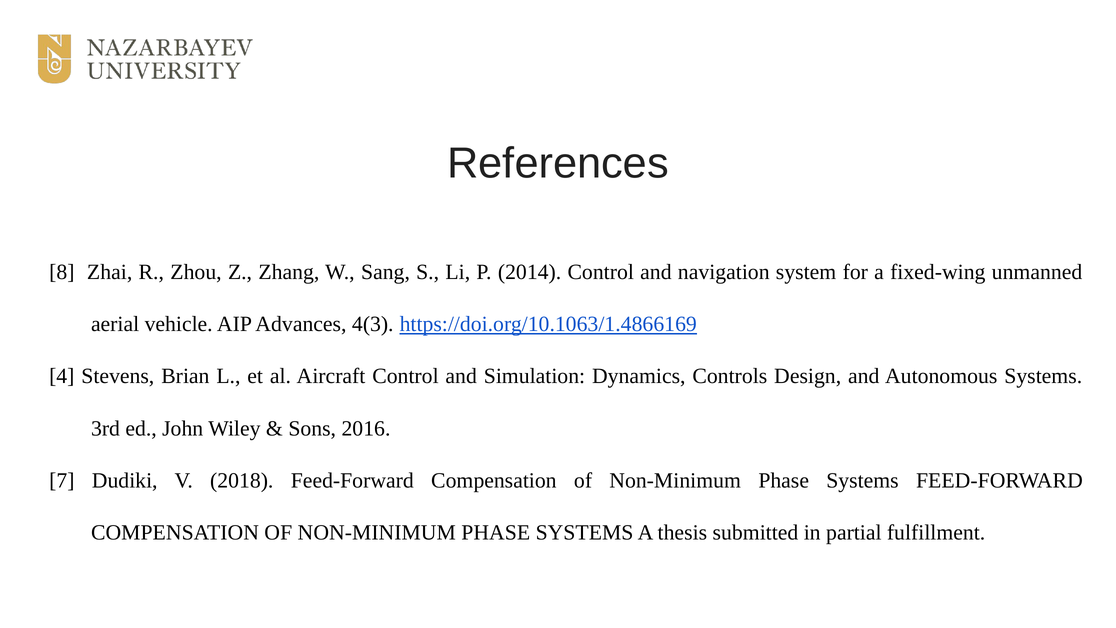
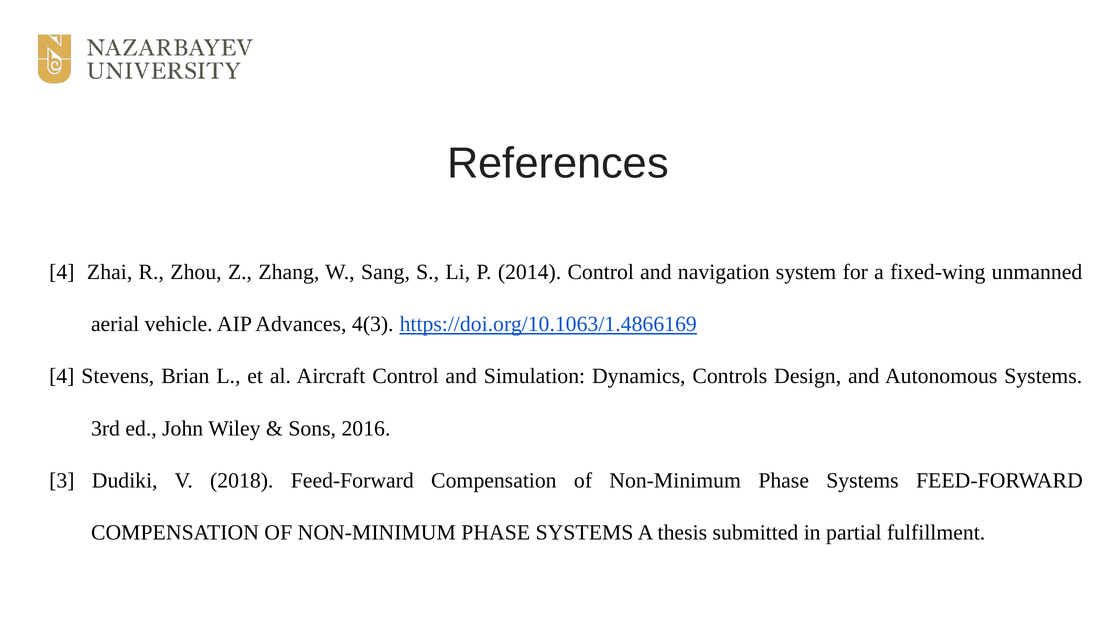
8: 8 -> 4 (62, 272)
7: 7 -> 3 (62, 480)
